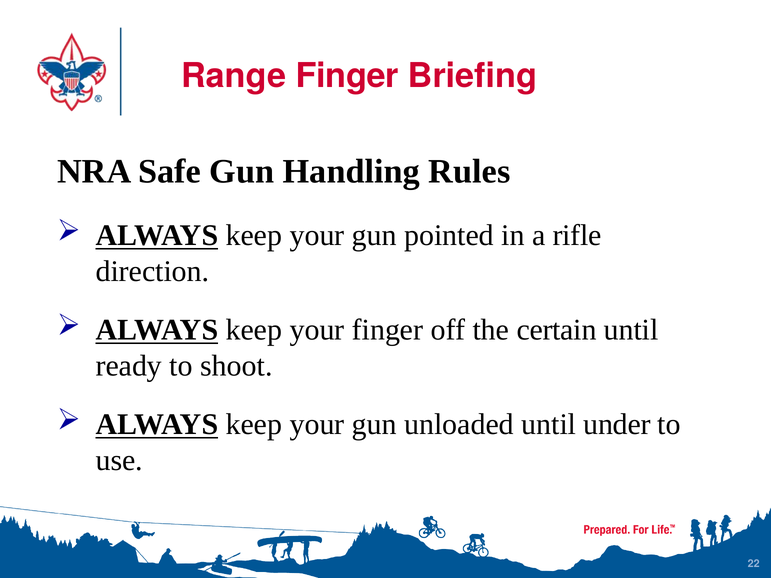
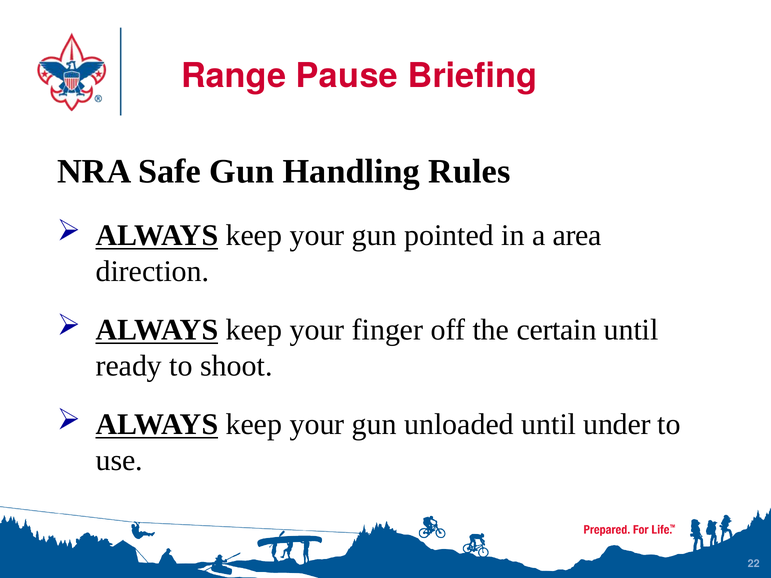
Range Finger: Finger -> Pause (347, 76)
rifle: rifle -> area (577, 236)
